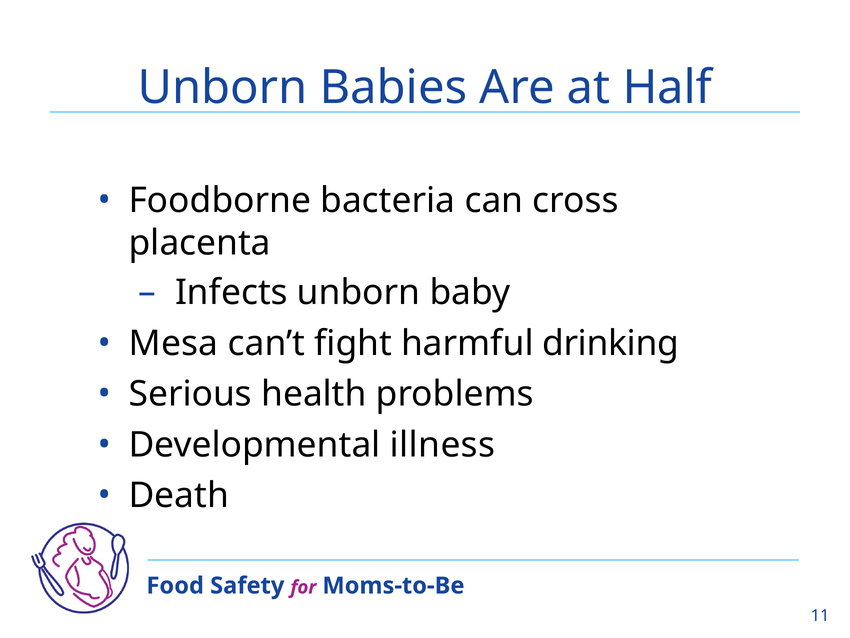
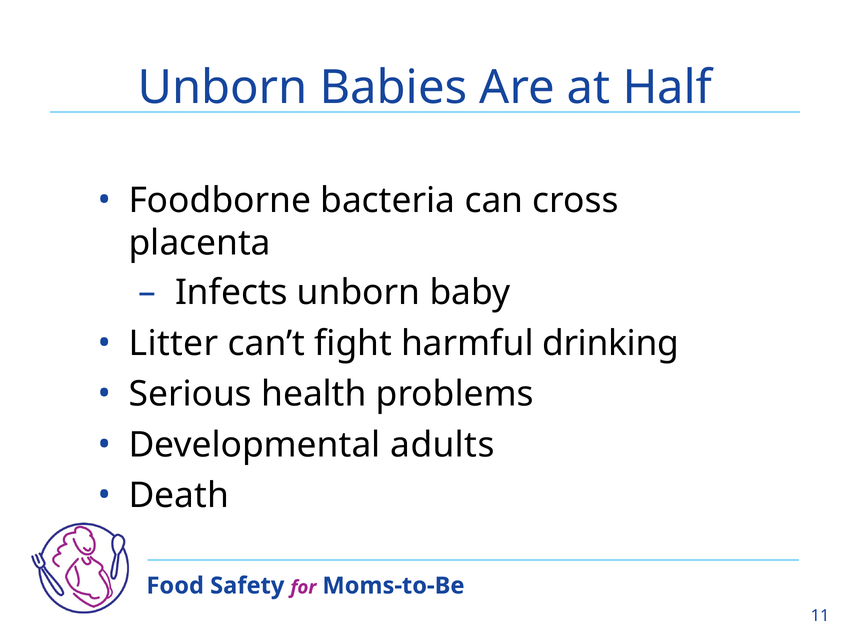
Mesa: Mesa -> Litter (173, 343)
illness: illness -> adults (442, 445)
